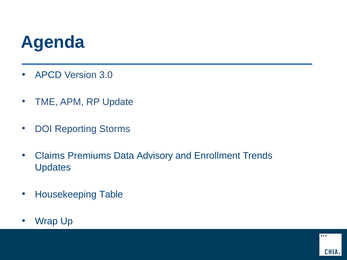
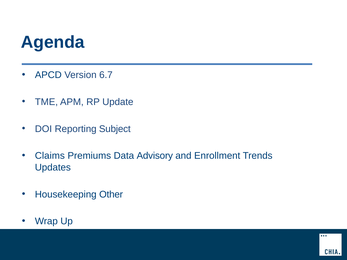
3.0: 3.0 -> 6.7 (106, 75)
Storms: Storms -> Subject (115, 129)
Table: Table -> Other (111, 195)
